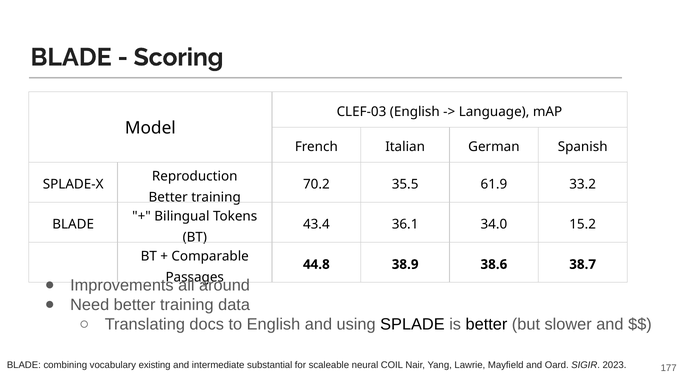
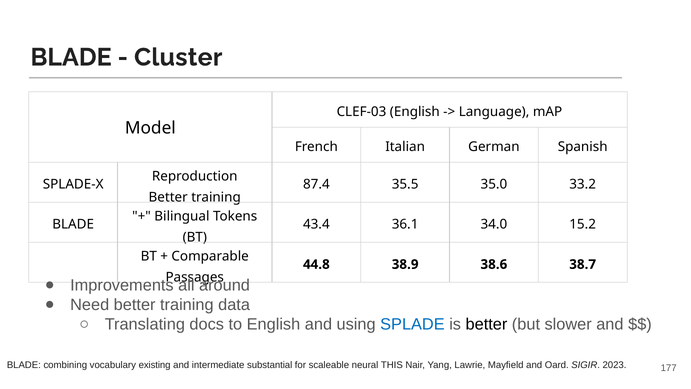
Scoring: Scoring -> Cluster (178, 57)
70.2: 70.2 -> 87.4 (316, 184)
61.9: 61.9 -> 35.0 (494, 184)
SPLADE colour: black -> blue (412, 324)
COIL: COIL -> THIS (392, 365)
